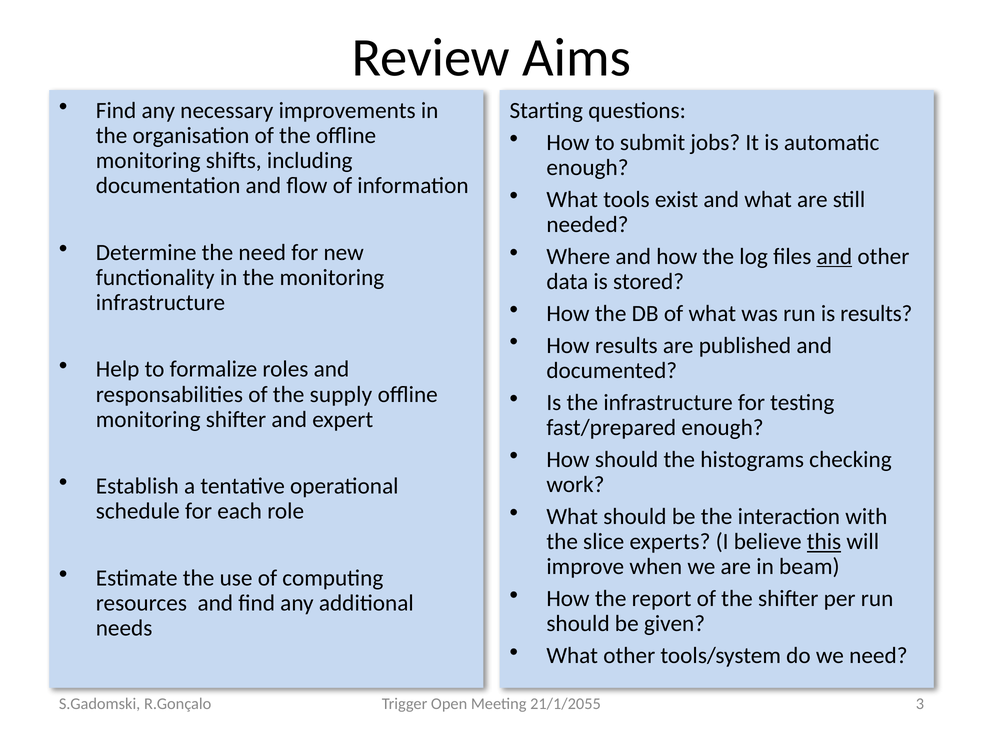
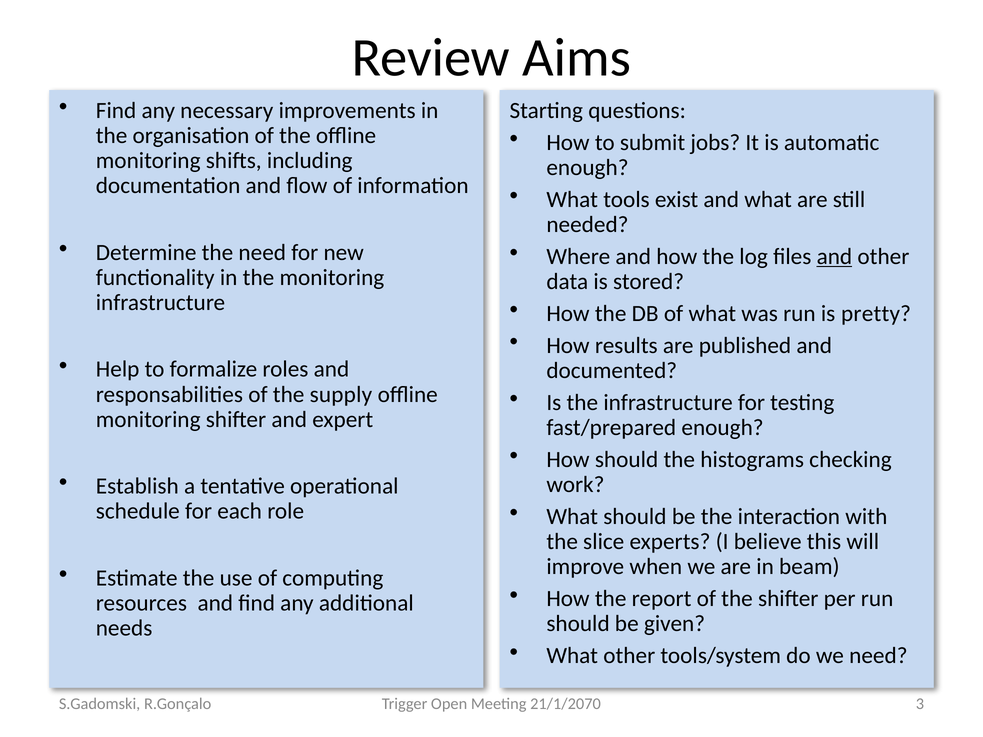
is results: results -> pretty (876, 314)
this underline: present -> none (824, 542)
21/1/2055: 21/1/2055 -> 21/1/2070 (565, 704)
